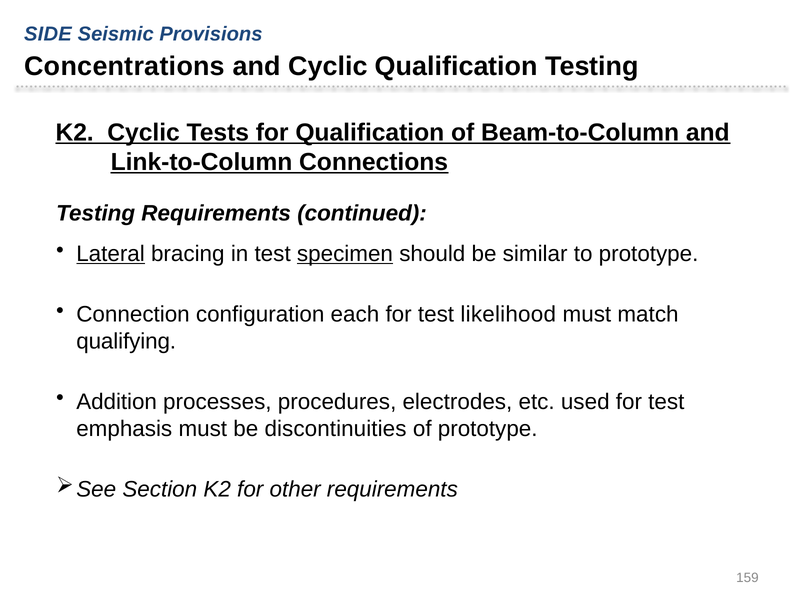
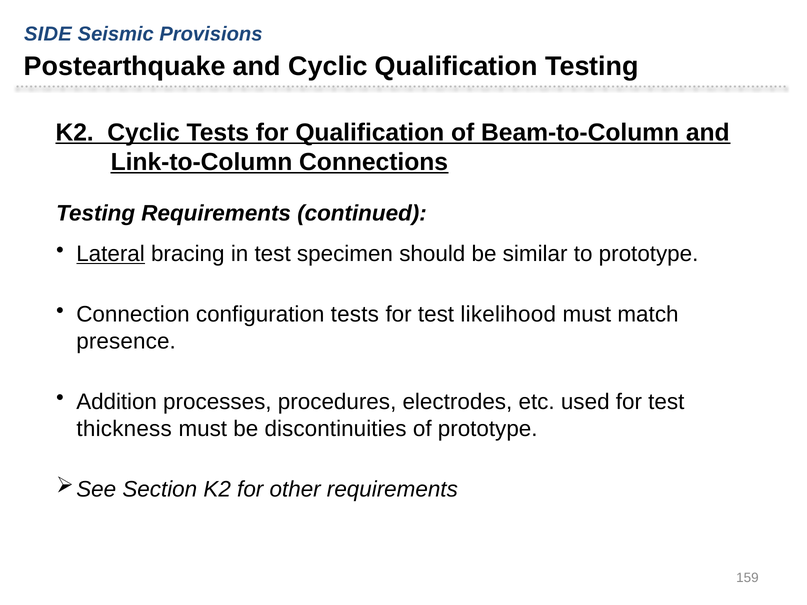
Concentrations: Concentrations -> Postearthquake (125, 67)
specimen underline: present -> none (345, 254)
configuration each: each -> tests (355, 314)
qualifying: qualifying -> presence (126, 341)
emphasis: emphasis -> thickness (124, 429)
